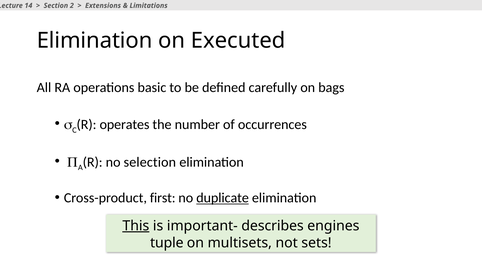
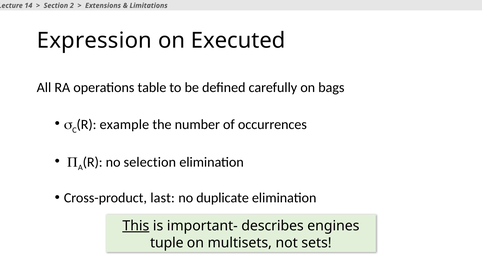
Elimination: Elimination -> Expression (94, 40)
basic: basic -> table (152, 88)
operates: operates -> example (124, 125)
first: first -> last (163, 198)
duplicate underline: present -> none (223, 198)
